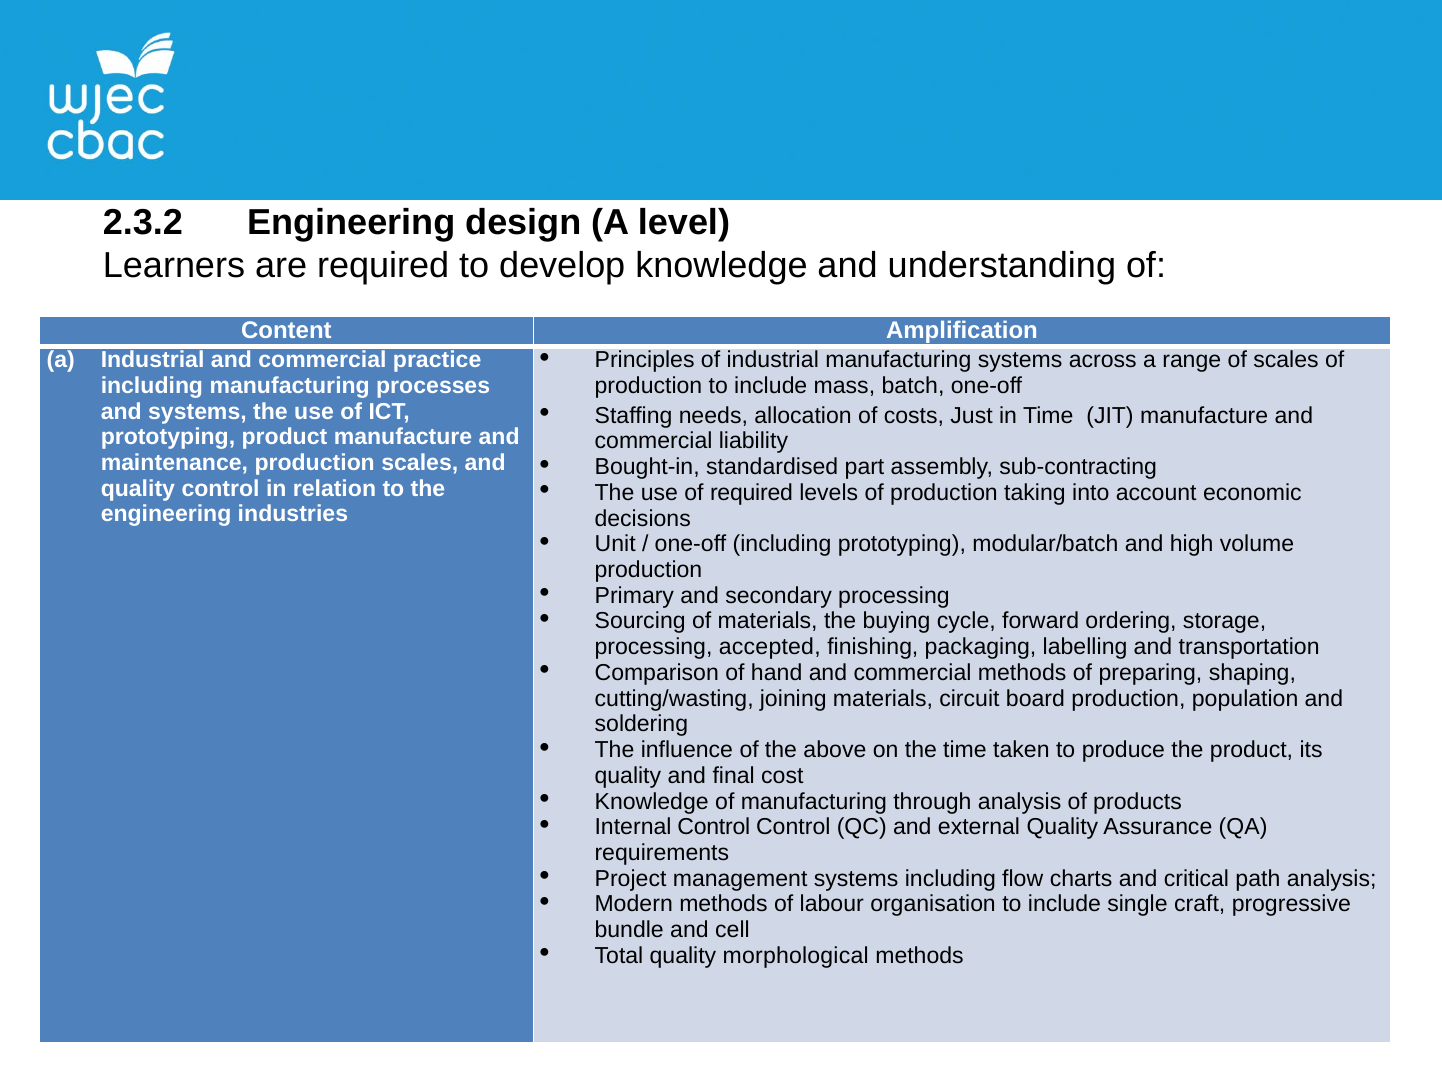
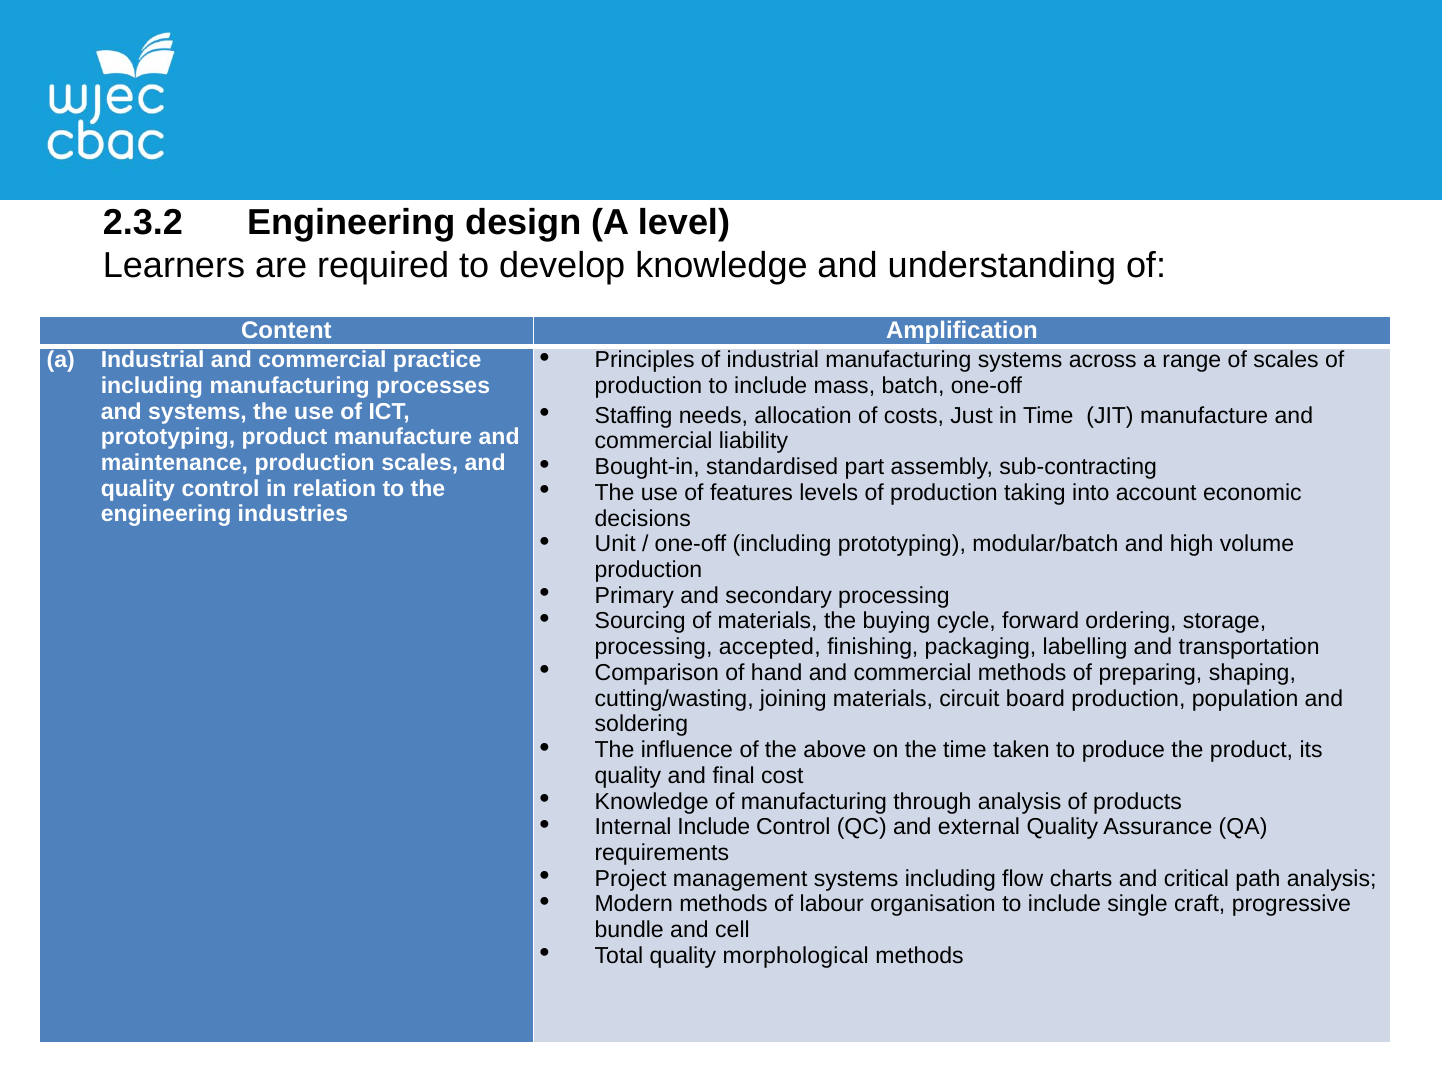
of required: required -> features (751, 492)
Internal Control: Control -> Include (714, 827)
